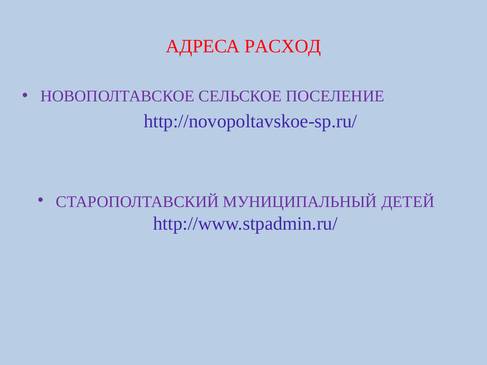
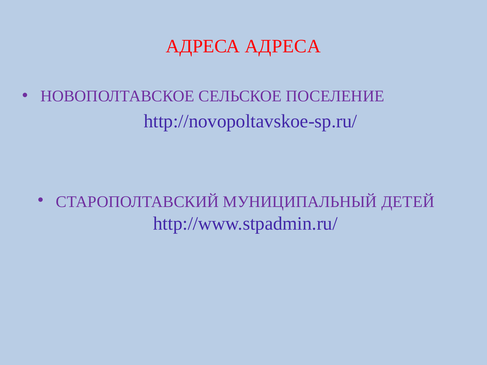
АДРЕСА РАСХОД: РАСХОД -> АДРЕСА (283, 46)
